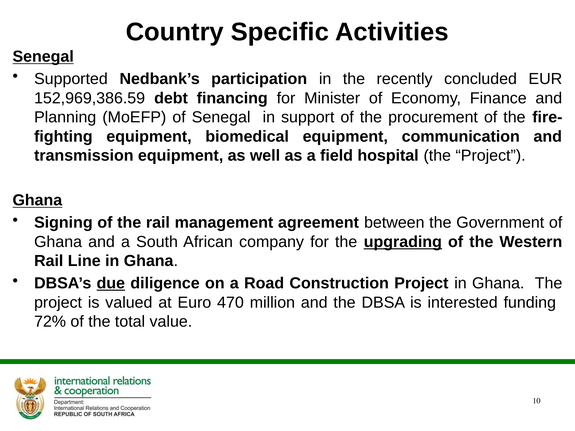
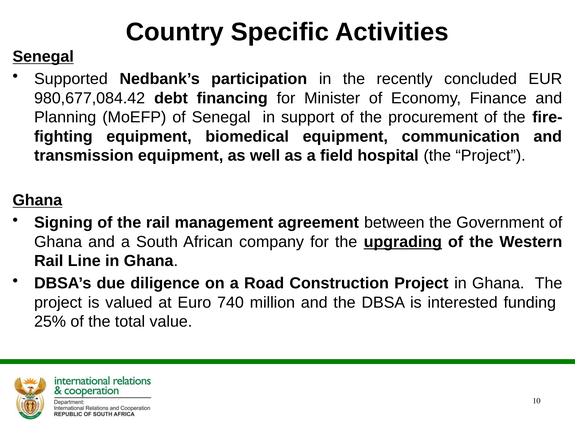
152,969,386.59: 152,969,386.59 -> 980,677,084.42 (90, 98)
due underline: present -> none (111, 284)
470: 470 -> 740 (230, 303)
72%: 72% -> 25% (50, 322)
